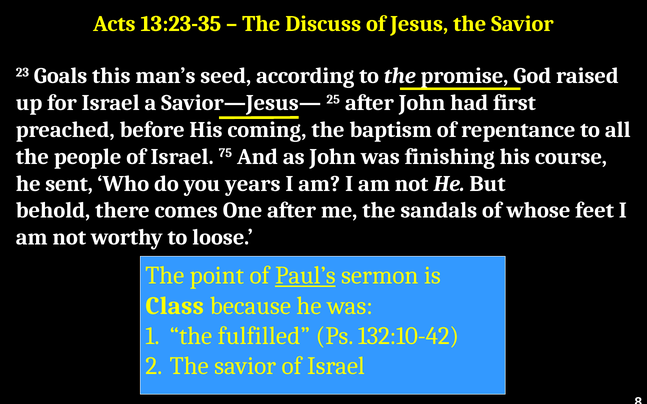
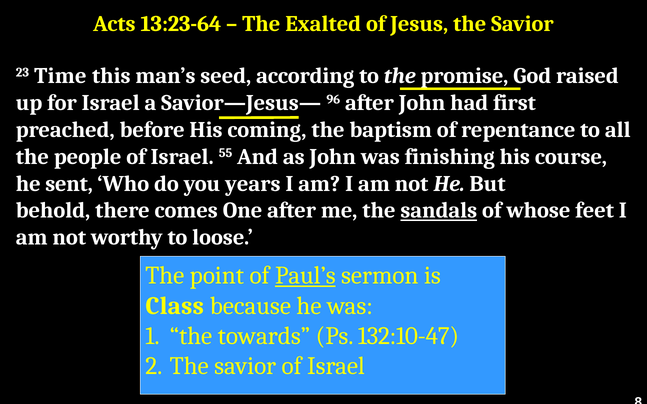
13:23-35: 13:23-35 -> 13:23-64 (181, 24)
Discuss: Discuss -> Exalted (323, 24)
Goals: Goals -> Time (60, 76)
25: 25 -> 96 (333, 99)
75: 75 -> 55 (226, 153)
sandals underline: none -> present (439, 211)
fulfilled: fulfilled -> towards (264, 336)
132:10-42: 132:10-42 -> 132:10-47 (408, 336)
